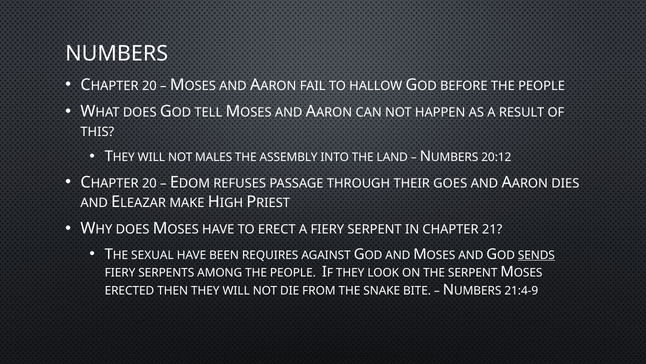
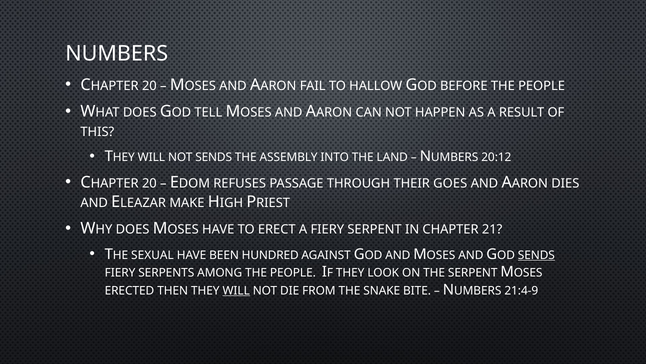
NOT MALES: MALES -> SENDS (214, 157)
REQUIRES: REQUIRES -> HUNDRED (270, 255)
WILL underline: none -> present (236, 290)
